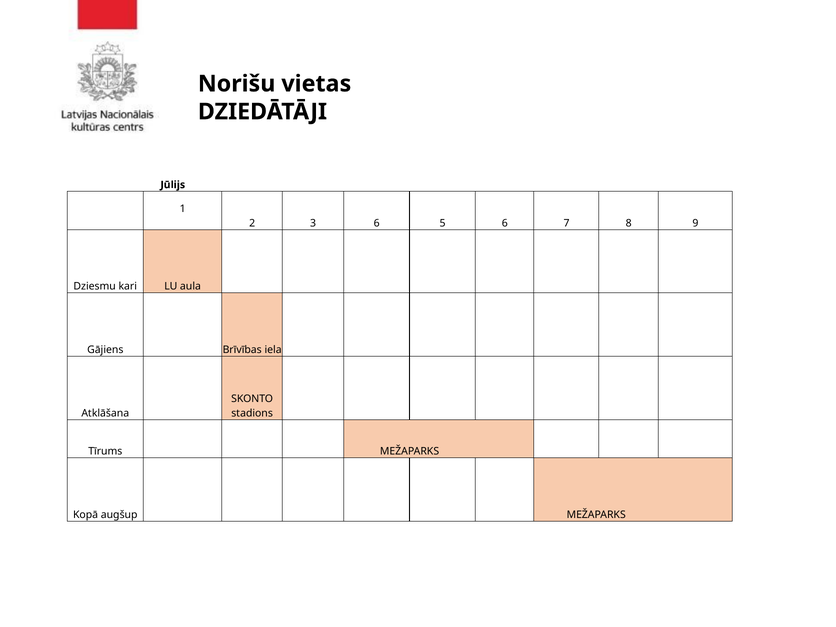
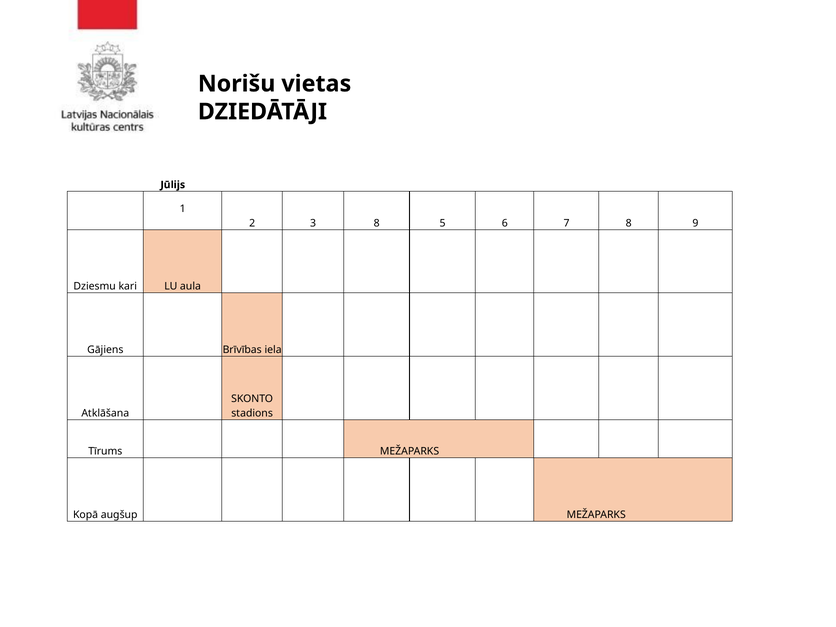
3 6: 6 -> 8 (377, 223)
